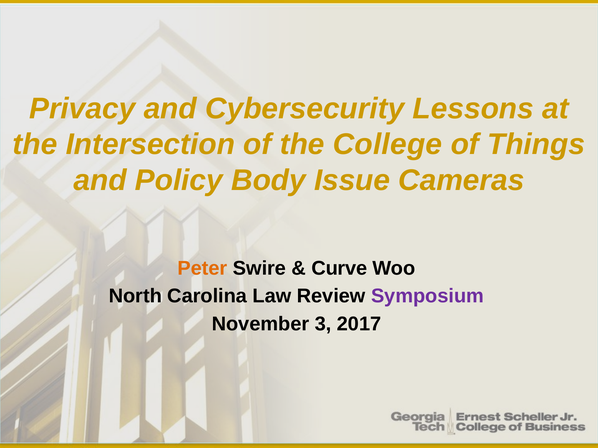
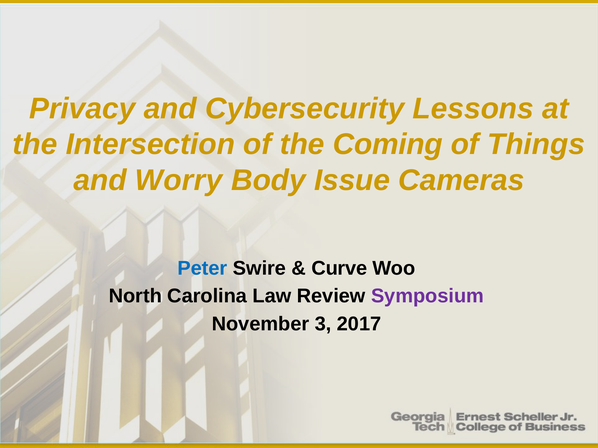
College: College -> Coming (388, 145)
Policy: Policy -> Worry (179, 180)
Peter colour: orange -> blue (202, 268)
